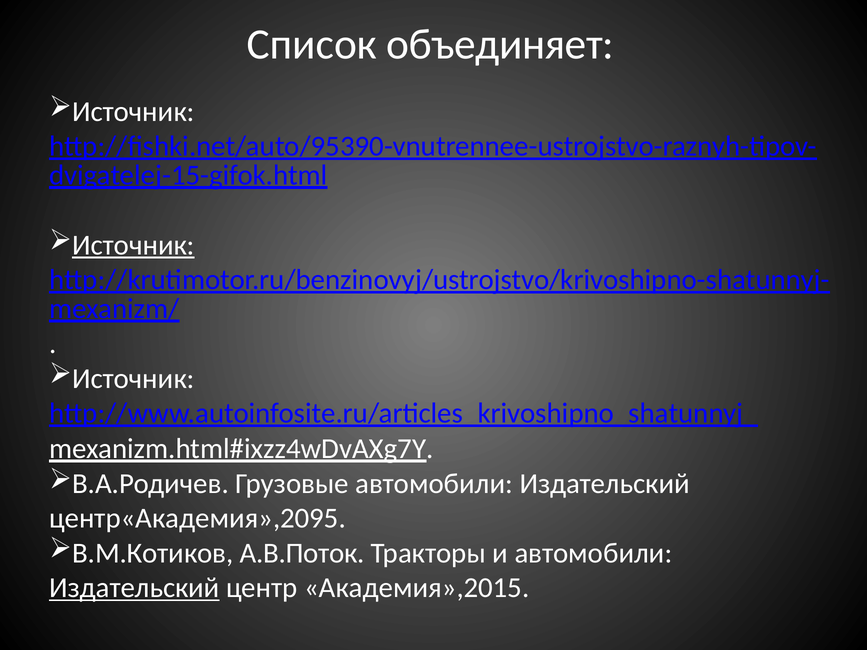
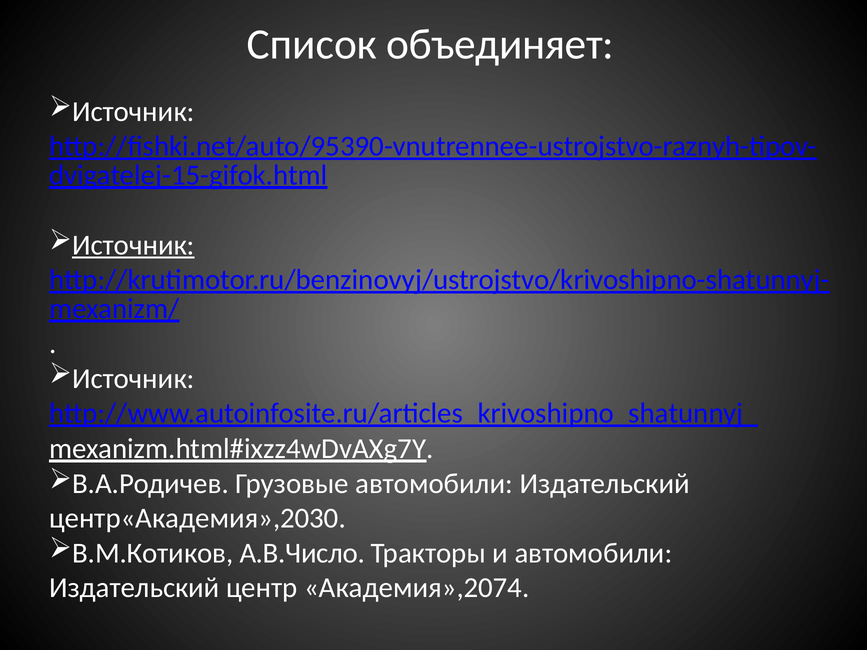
центр«Академия»,2095: центр«Академия»,2095 -> центр«Академия»,2030 (197, 519)
А.В.Поток: А.В.Поток -> А.В.Число (302, 553)
Издательский underline: present -> none (134, 588)
Академия»,2015: Академия»,2015 -> Академия»,2074 (417, 588)
